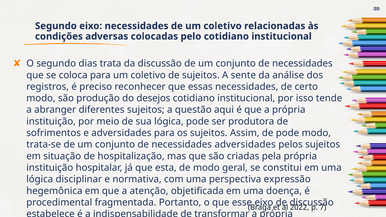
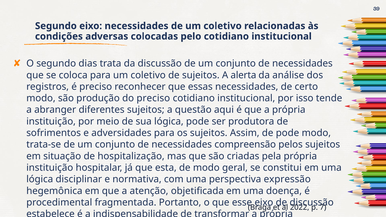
sente: sente -> alerta (243, 75)
do desejos: desejos -> preciso (153, 98)
necessidades adversidades: adversidades -> compreensão (245, 145)
